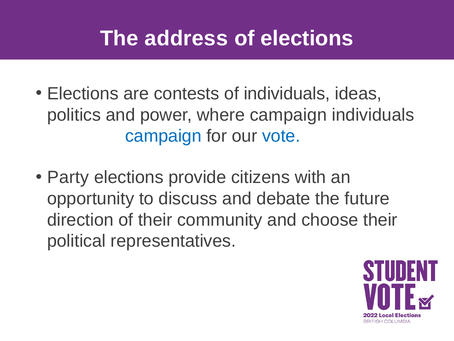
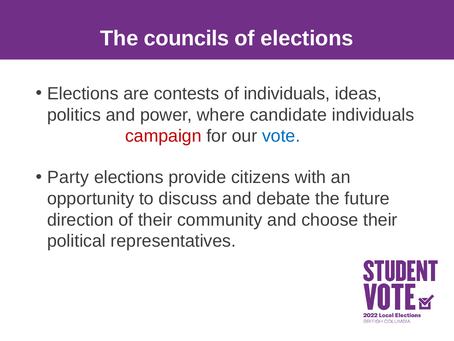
address: address -> councils (187, 38)
where campaign: campaign -> candidate (288, 115)
campaign colour: blue -> red (163, 136)
